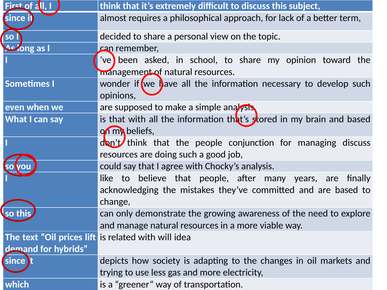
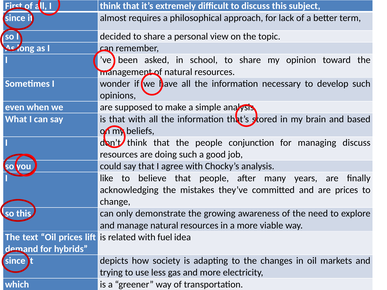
are based: based -> prices (347, 190)
will: will -> fuel (165, 237)
